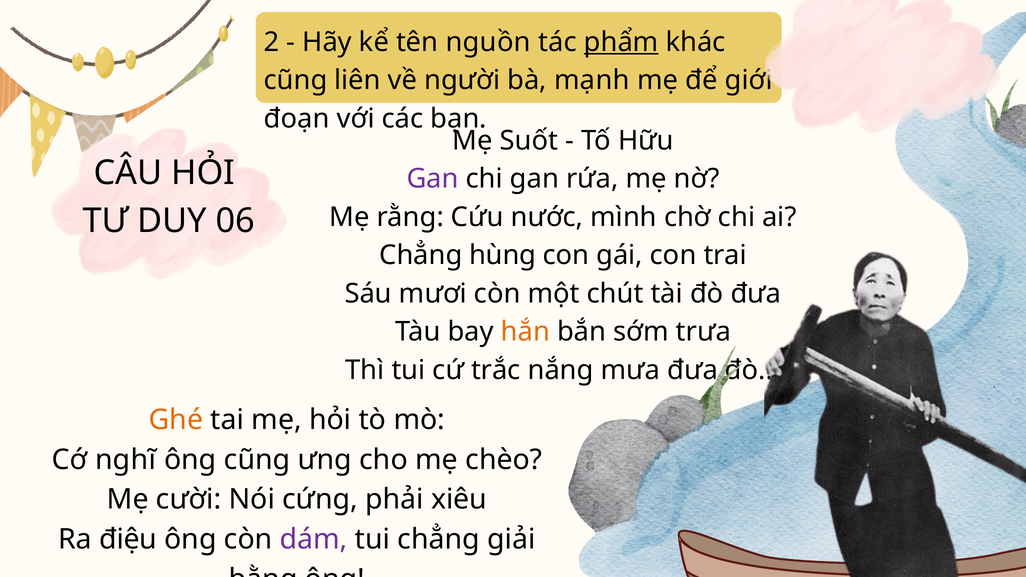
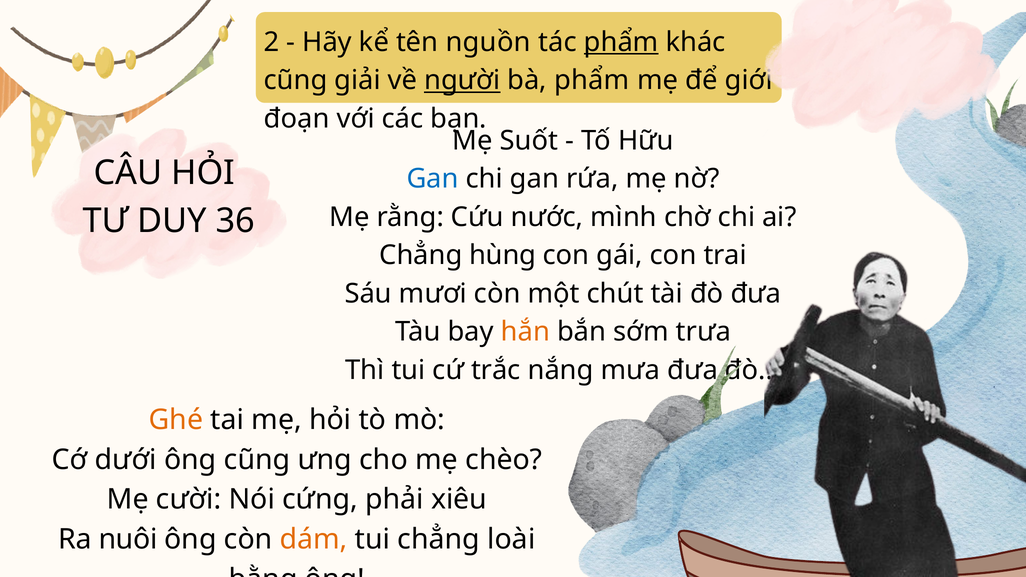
liên: liên -> giải (358, 80)
người underline: none -> present (462, 80)
bà mạnh: mạnh -> phẩm (592, 80)
Gan colour: purple -> blue (433, 179)
06: 06 -> 36 (235, 221)
nghĩ: nghĩ -> dưới (126, 460)
điệu: điệu -> nuôi (128, 540)
dám colour: purple -> orange (314, 540)
giải: giải -> loài (511, 540)
